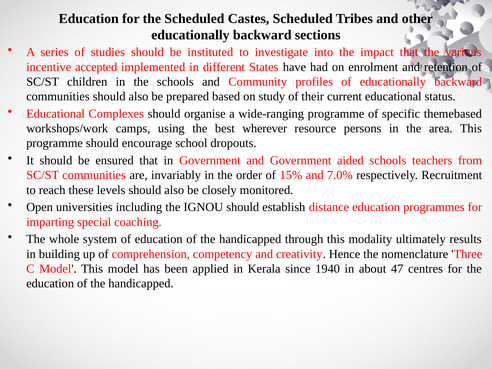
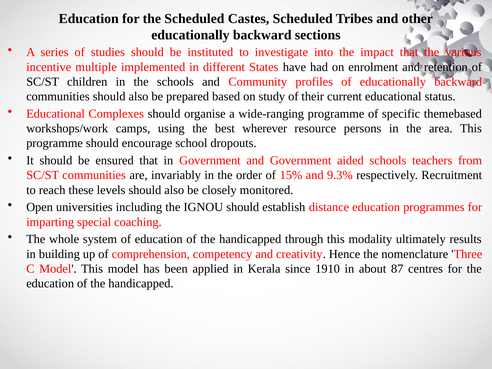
accepted: accepted -> multiple (96, 67)
7.0%: 7.0% -> 9.3% (340, 175)
1940: 1940 -> 1910 (328, 269)
47: 47 -> 87 (397, 269)
